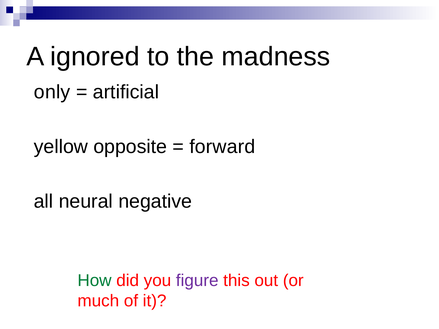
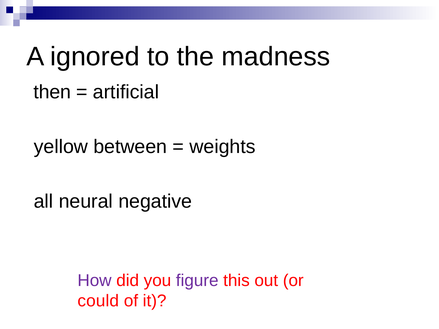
only: only -> then (52, 92)
opposite: opposite -> between (130, 147)
forward: forward -> weights (222, 147)
How colour: green -> purple (95, 281)
much: much -> could (98, 301)
